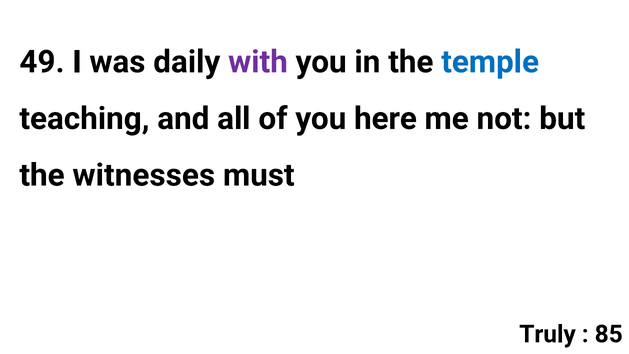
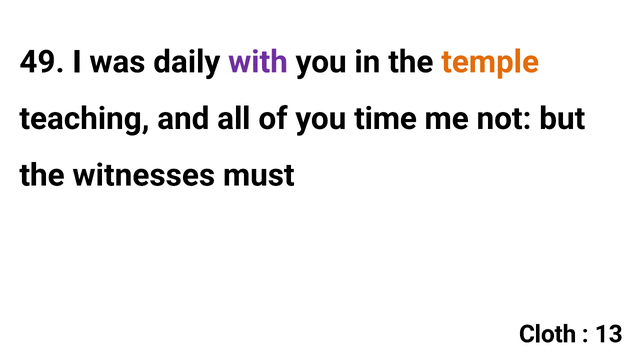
temple colour: blue -> orange (490, 62)
here: here -> time (385, 119)
Truly: Truly -> Cloth (548, 334)
85: 85 -> 13 (609, 334)
